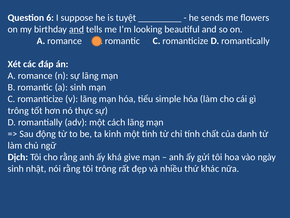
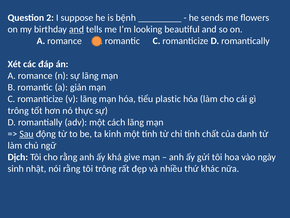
6: 6 -> 2 (50, 18)
tuyệt: tuyệt -> bệnh (126, 18)
a sinh: sinh -> giản (78, 87)
simple: simple -> plastic (168, 99)
Sau underline: none -> present (27, 134)
